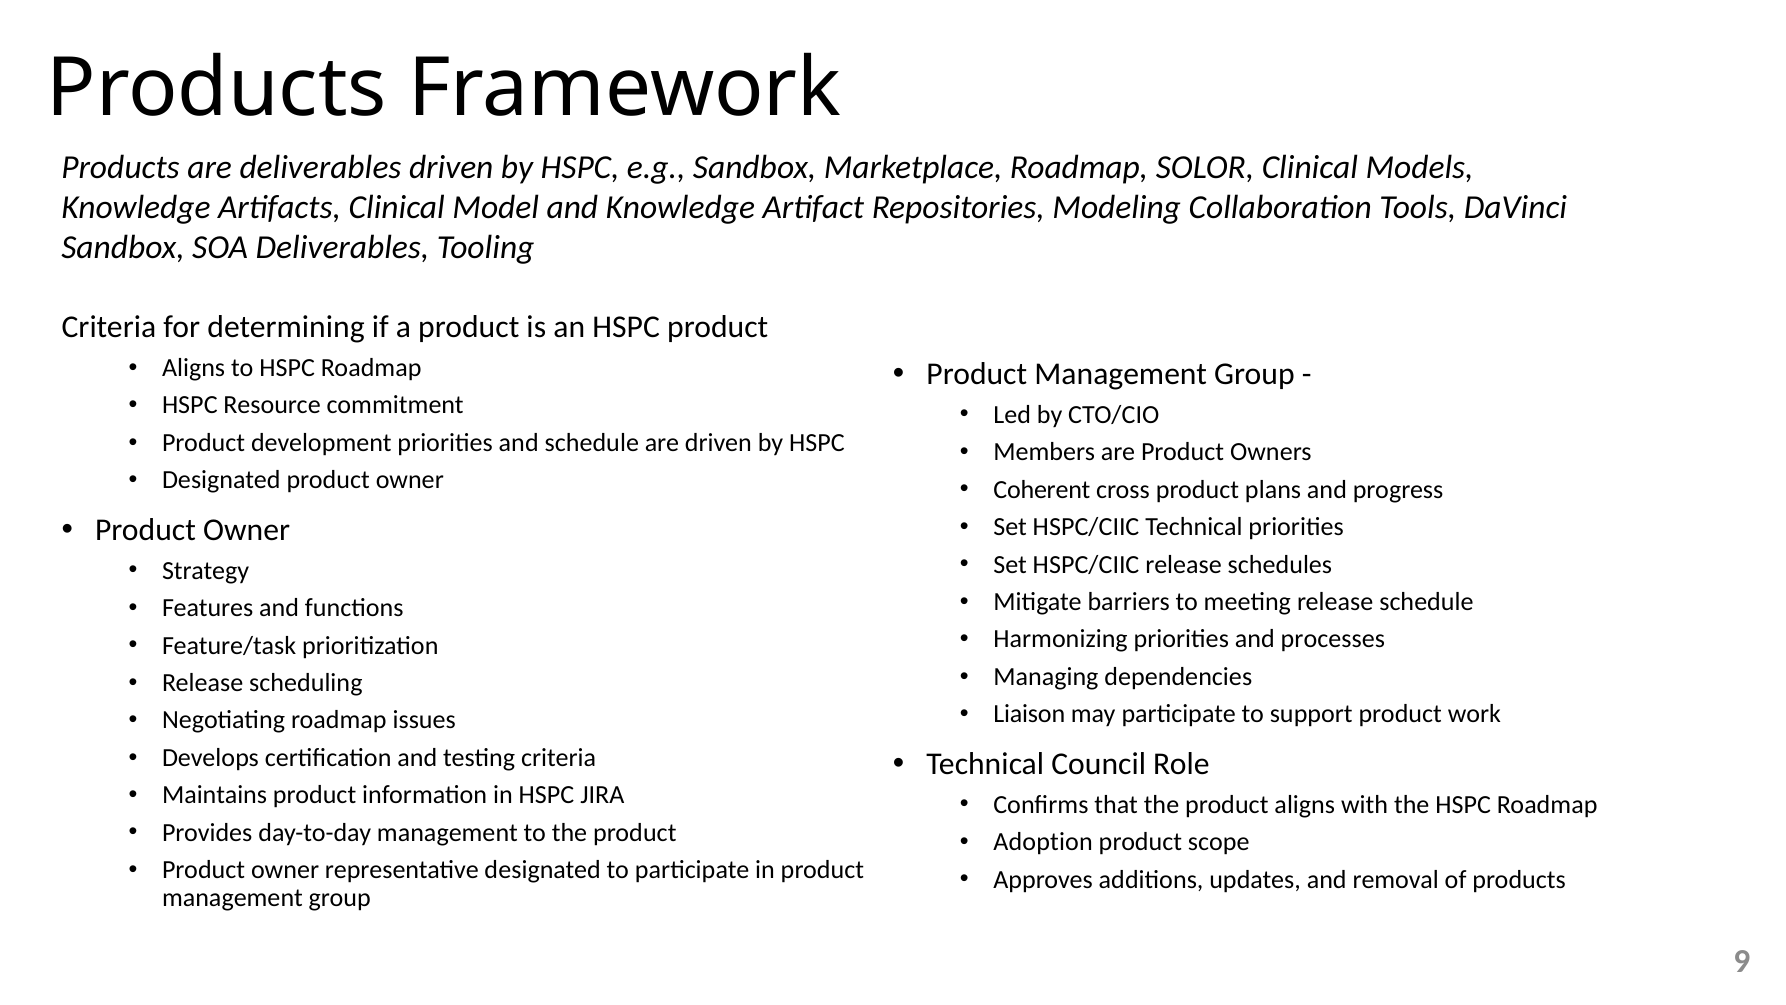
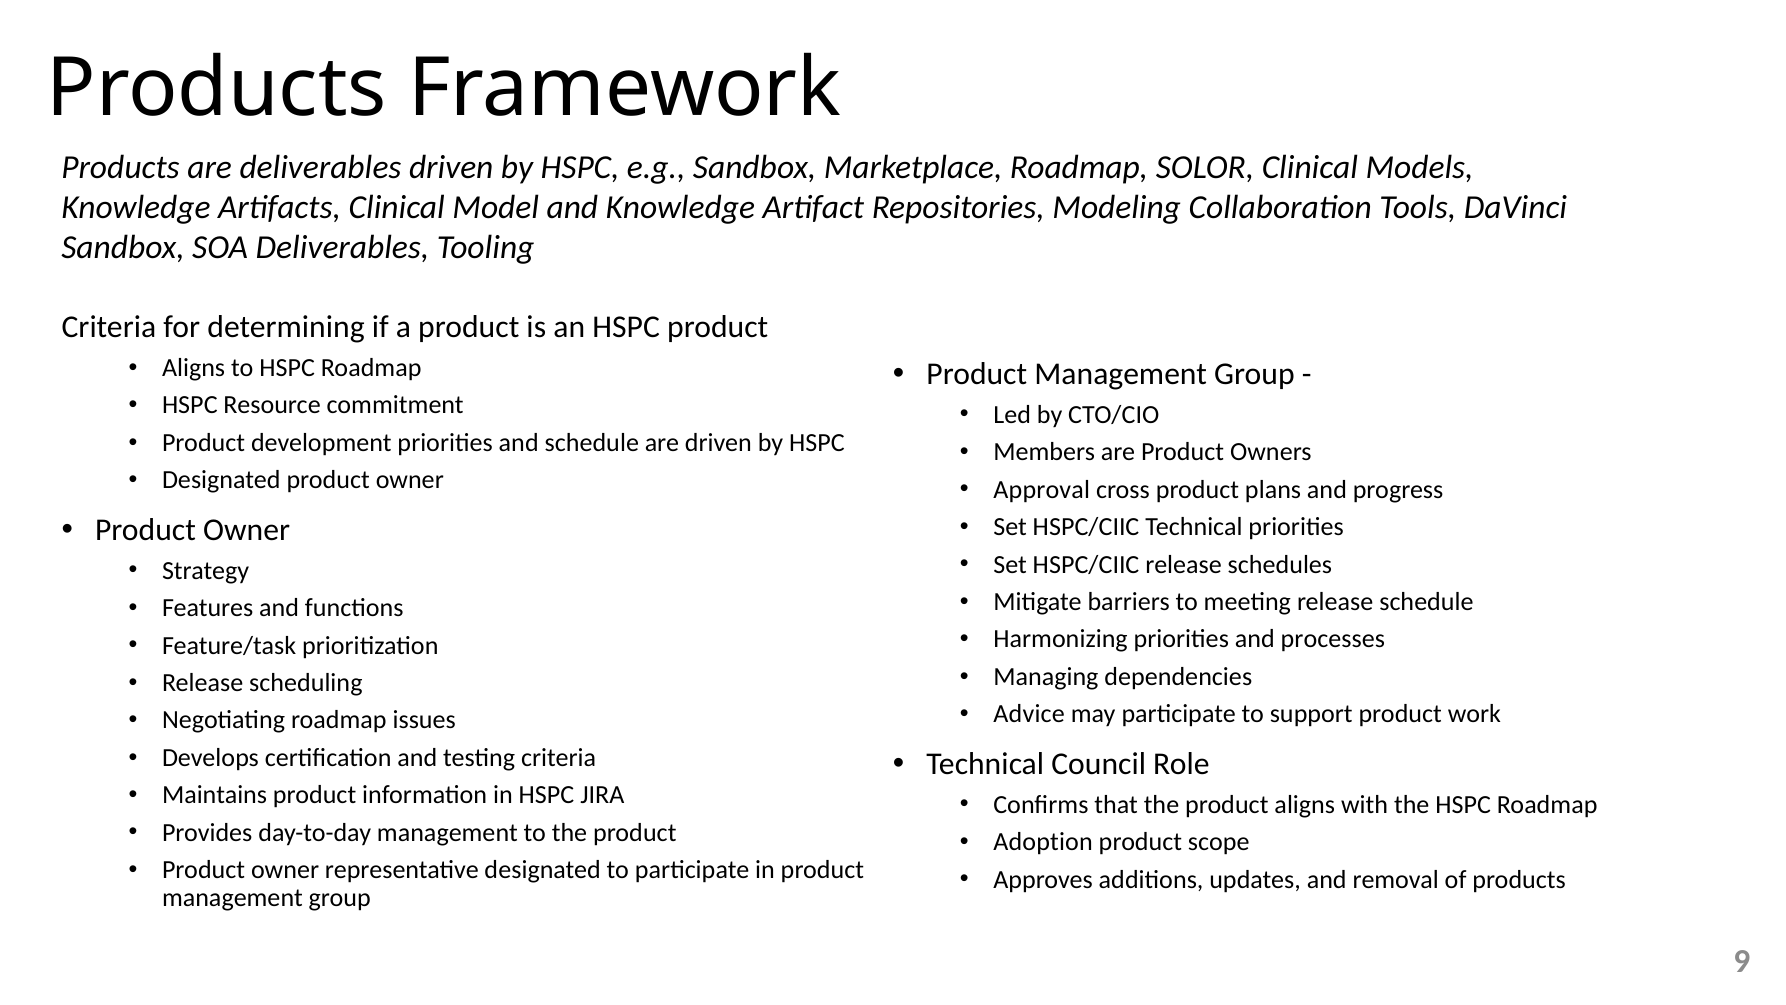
Coherent: Coherent -> Approval (1042, 489)
Liaison: Liaison -> Advice (1029, 714)
